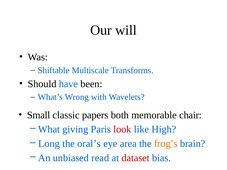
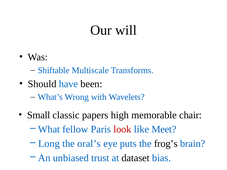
both: both -> high (120, 115)
giving: giving -> fellow (75, 130)
High: High -> Meet (164, 130)
area: area -> puts (128, 144)
frog’s colour: orange -> black (166, 144)
read: read -> trust (100, 158)
dataset colour: red -> black (136, 158)
